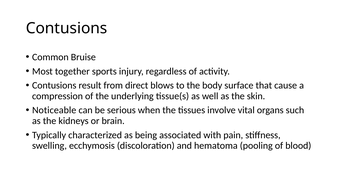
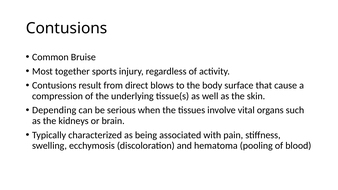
Noticeable: Noticeable -> Depending (54, 110)
